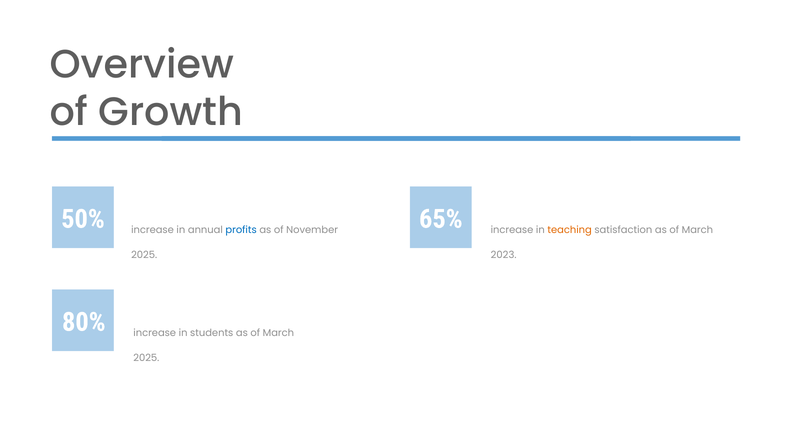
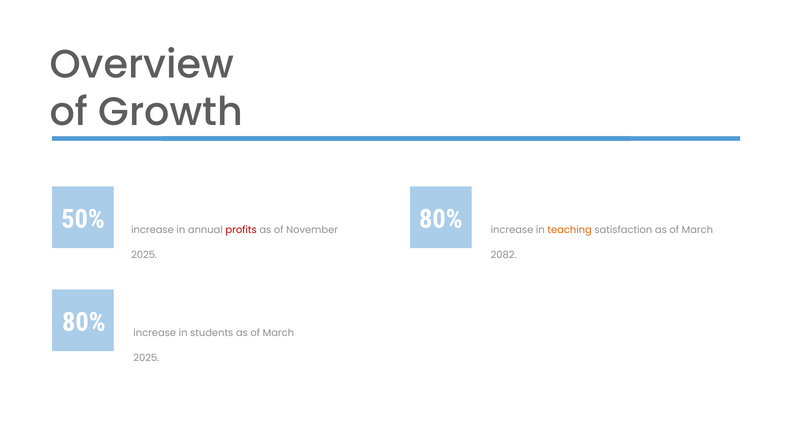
65%: 65% -> 80% (441, 219)
profits colour: blue -> red (241, 230)
2023: 2023 -> 2082 (504, 255)
